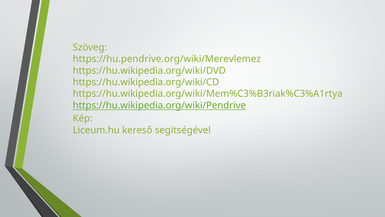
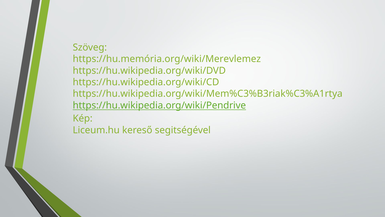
https://hu.pendrive.org/wiki/Merevlemez: https://hu.pendrive.org/wiki/Merevlemez -> https://hu.memória.org/wiki/Merevlemez (167, 59)
